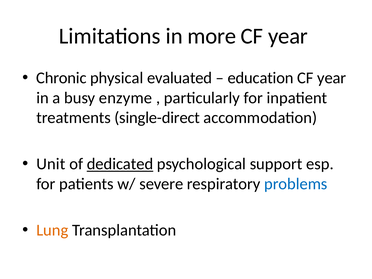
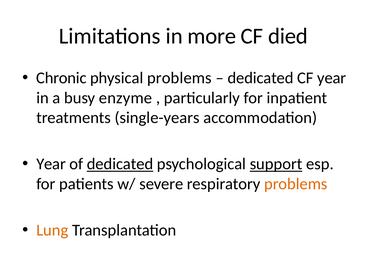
year: year -> died (288, 36)
physical evaluated: evaluated -> problems (179, 78)
education: education -> dedicated (261, 78)
single-direct: single-direct -> single-years (157, 118)
Unit: Unit -> Year (51, 164)
support underline: none -> present (276, 164)
problems colour: blue -> orange (296, 184)
